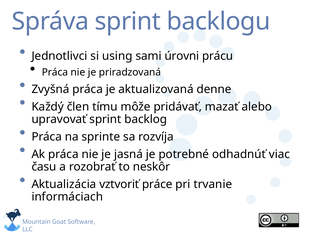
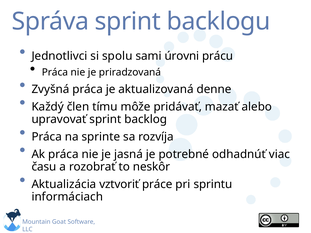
using: using -> spolu (117, 56)
trvanie: trvanie -> sprintu (213, 184)
